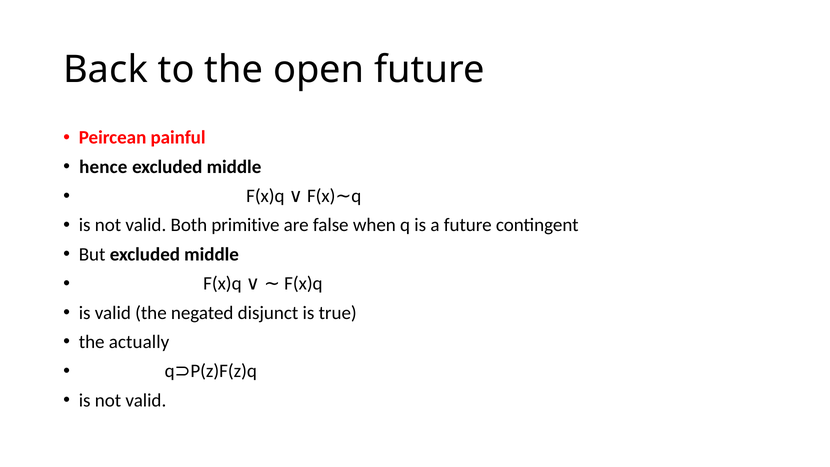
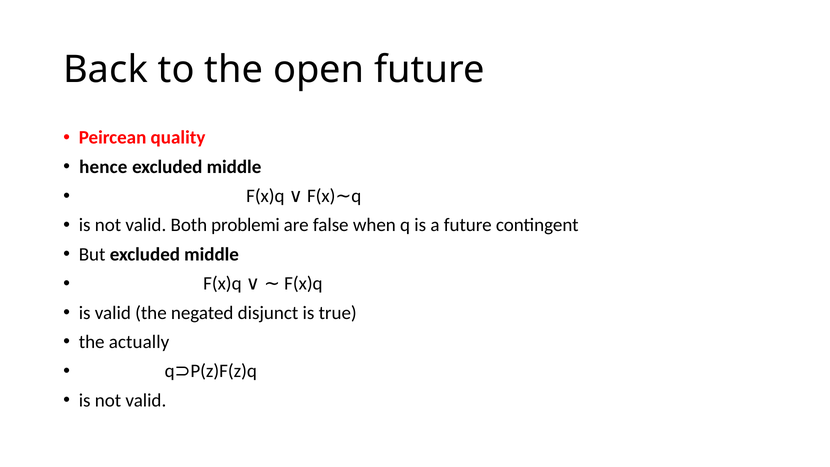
painful: painful -> quality (178, 138)
primitive: primitive -> problemi (246, 225)
